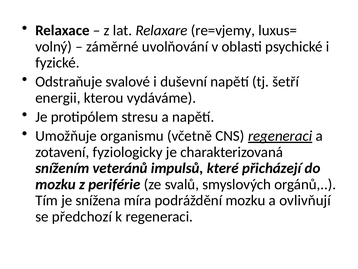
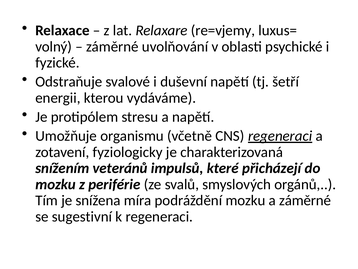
a ovlivňují: ovlivňují -> záměrné (305, 200)
předchozí: předchozí -> sugestivní (82, 216)
